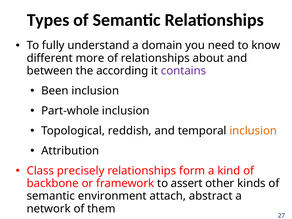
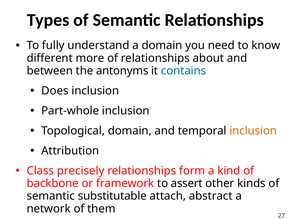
according: according -> antonyms (122, 71)
contains colour: purple -> blue (184, 71)
Been: Been -> Does (55, 91)
Topological reddish: reddish -> domain (130, 131)
environment: environment -> substitutable (112, 196)
